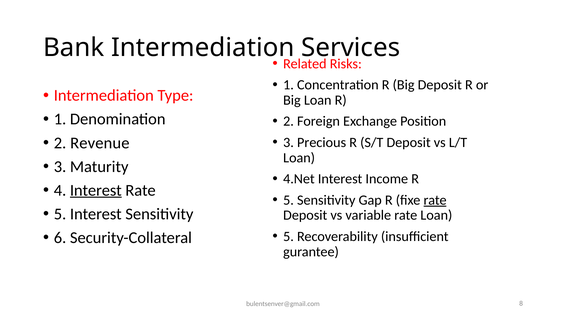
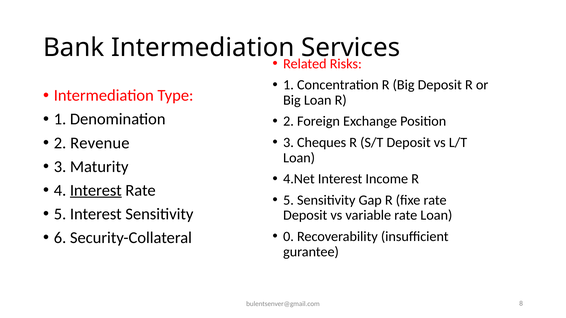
Precious: Precious -> Cheques (322, 143)
rate underline: present -> none (435, 200)
5: 5 -> 0 (289, 237)
